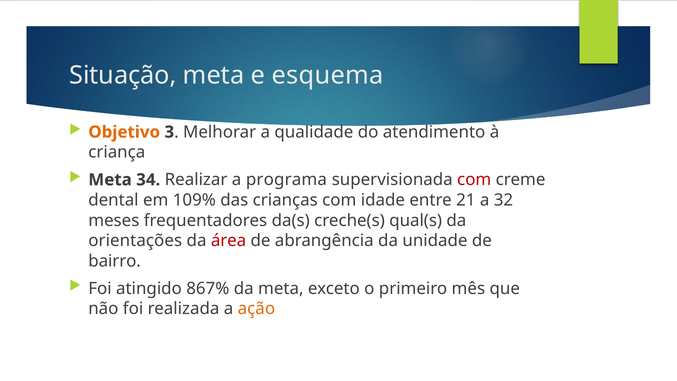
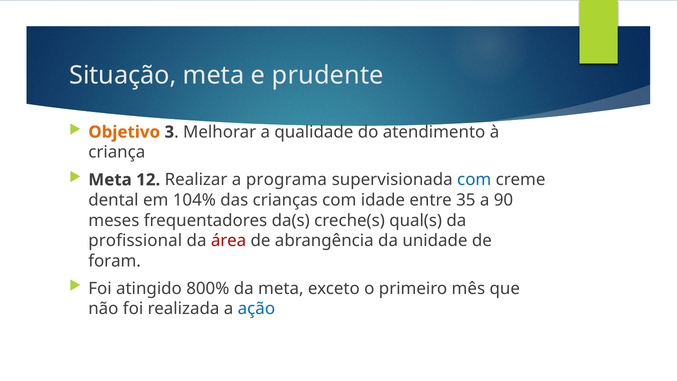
esquema: esquema -> prudente (328, 75)
34: 34 -> 12 (148, 180)
com colour: red -> blue (474, 180)
109%: 109% -> 104% (194, 200)
21: 21 -> 35 (466, 200)
32: 32 -> 90 (503, 200)
orientações: orientações -> profissional (135, 241)
bairro: bairro -> foram (115, 261)
867%: 867% -> 800% (208, 288)
ação colour: orange -> blue (256, 309)
